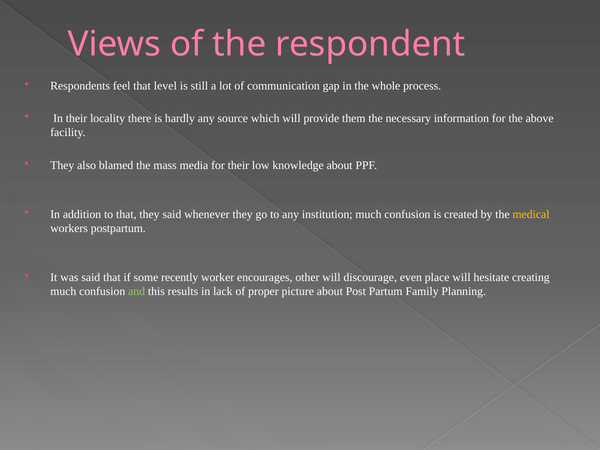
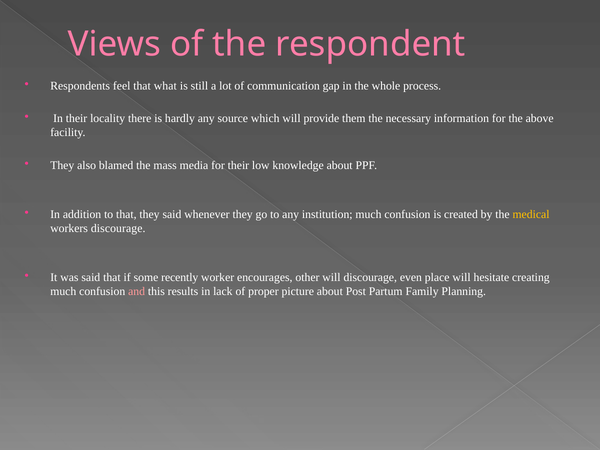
level: level -> what (165, 86)
workers postpartum: postpartum -> discourage (118, 228)
and colour: light green -> pink (137, 292)
